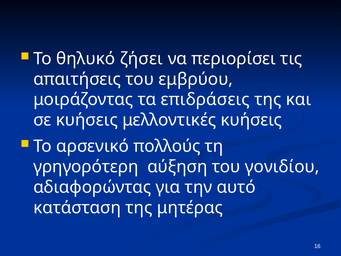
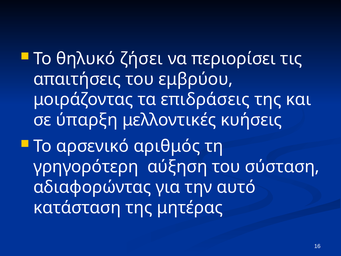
σε κυήσεις: κυήσεις -> ύπαρξη (87, 120)
πολλούς: πολλούς -> αριθμός (167, 146)
γονιδίου: γονιδίου -> σύσταση (282, 167)
